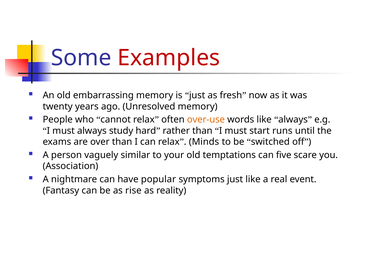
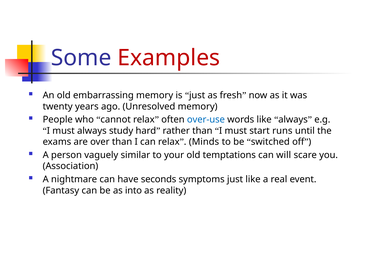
over-use colour: orange -> blue (206, 120)
five: five -> will (284, 155)
popular: popular -> seconds (159, 180)
rise: rise -> into (133, 191)
